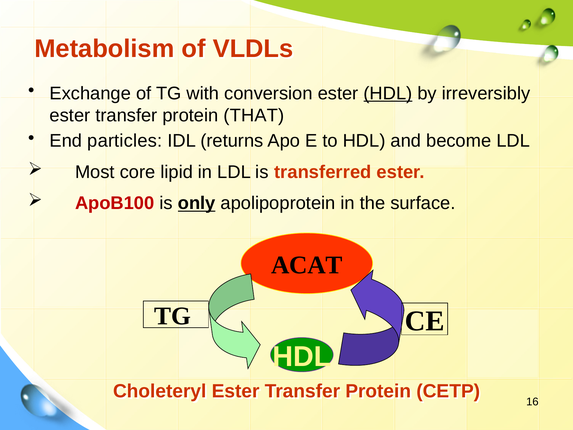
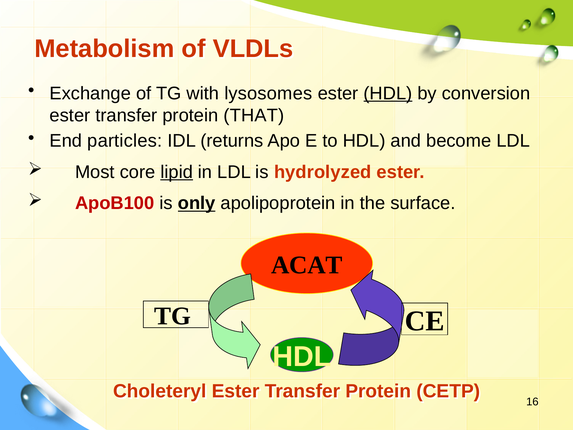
conversion: conversion -> lysosomes (268, 93)
irreversibly: irreversibly -> conversion (486, 93)
lipid underline: none -> present (177, 172)
transferred: transferred -> hydrolyzed (323, 172)
